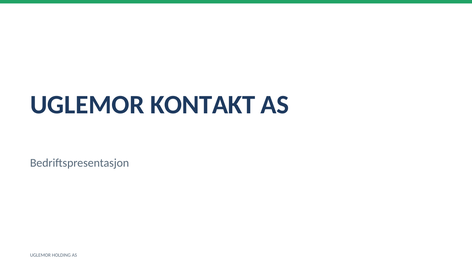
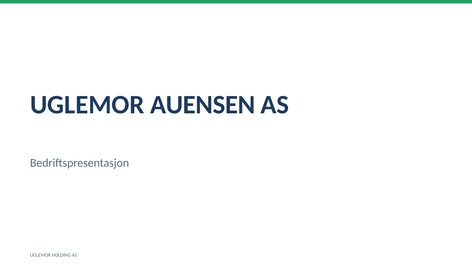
KONTAKT: KONTAKT -> AUENSEN (203, 105)
